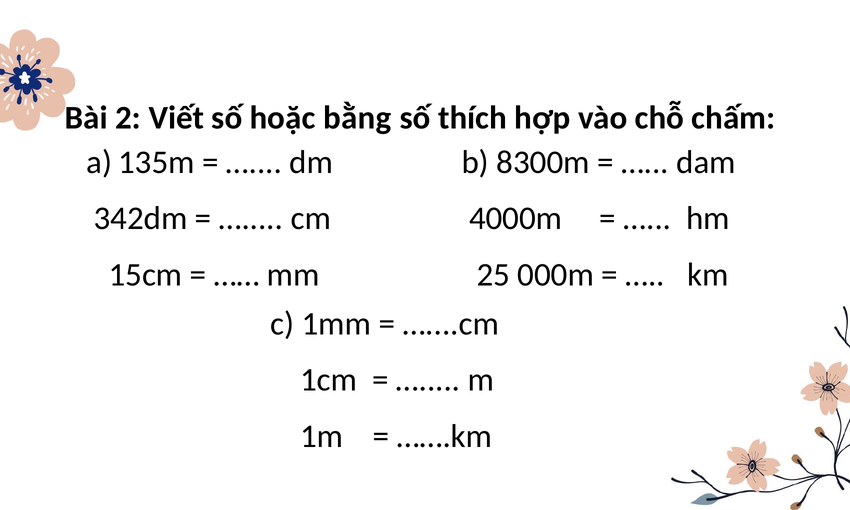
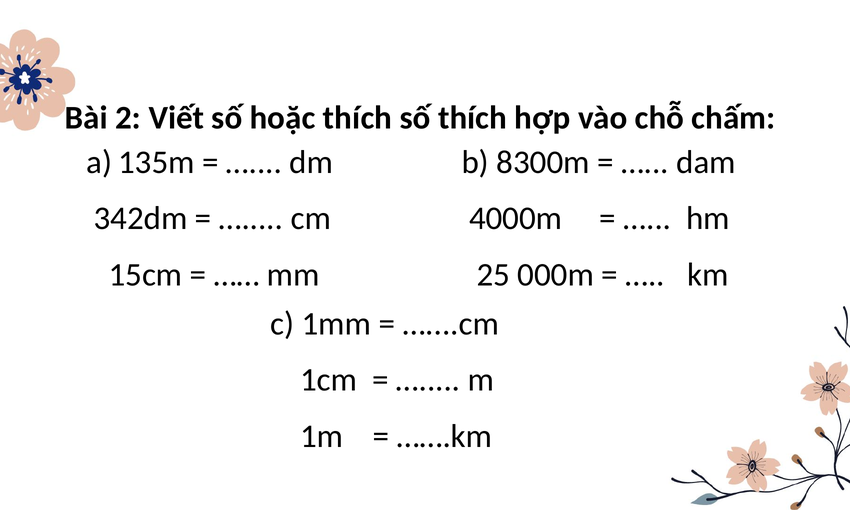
hoặc bằng: bằng -> thích (358, 118)
